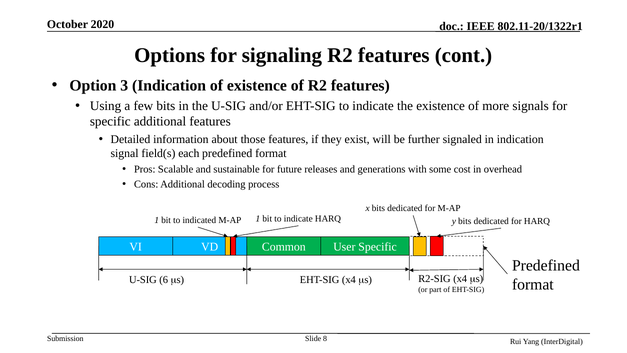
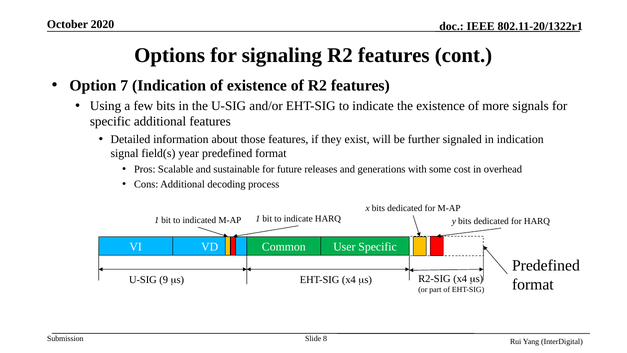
3: 3 -> 7 (124, 86)
each: each -> year (189, 153)
6: 6 -> 9 (164, 279)
